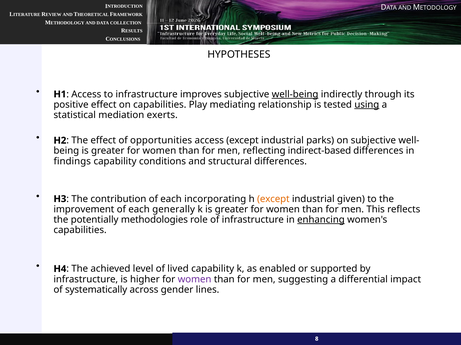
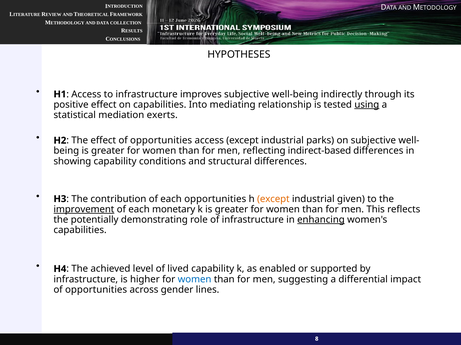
well-being underline: present -> none (295, 94)
Play: Play -> Into (198, 105)
findings: findings -> showing (72, 162)
each incorporating: incorporating -> opportunities (215, 199)
improvement underline: none -> present (84, 210)
generally: generally -> monetary (174, 210)
methodologies: methodologies -> demonstrating (154, 220)
women colour: purple -> blue (195, 280)
systematically: systematically -> opportunities (96, 290)
